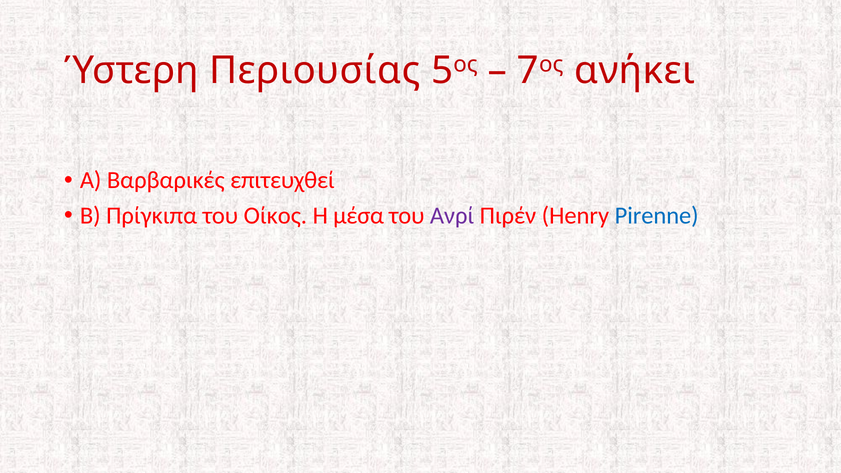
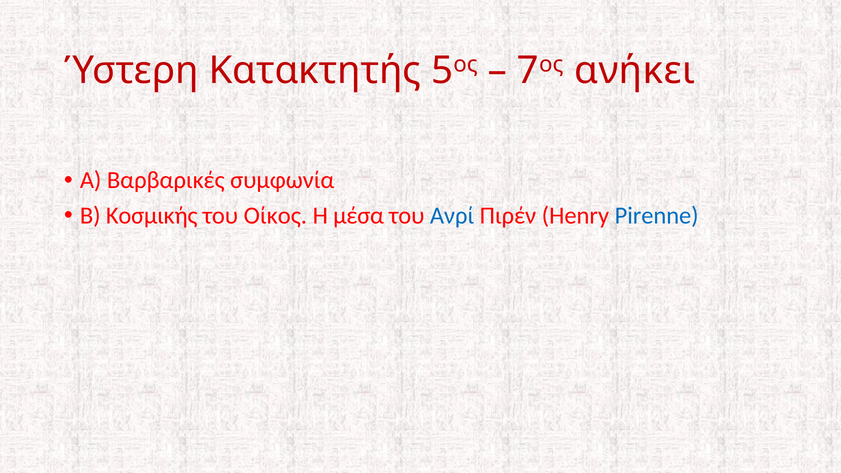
Περιουσίας: Περιουσίας -> Κατακτητής (315, 71)
επιτευχθεί: επιτευχθεί -> συμφωνία (282, 180)
Πρίγκιπα: Πρίγκιπα -> Κοσμικής (152, 216)
Ανρί colour: purple -> blue (452, 216)
